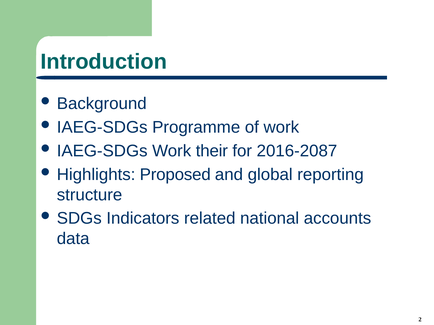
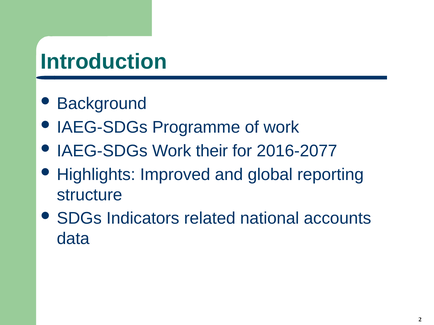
2016-2087: 2016-2087 -> 2016-2077 (297, 151)
Proposed: Proposed -> Improved (175, 175)
